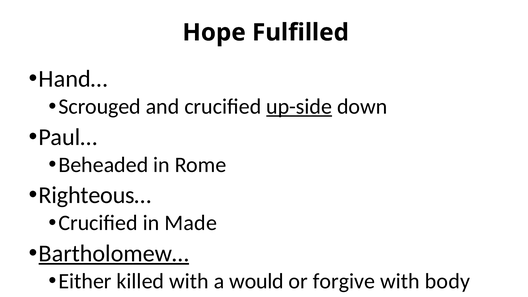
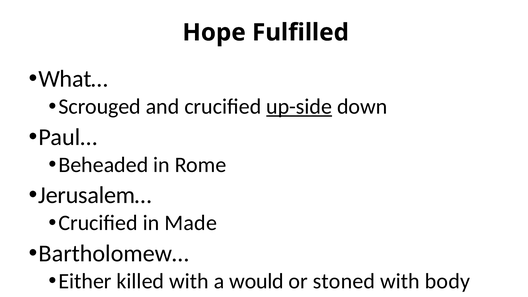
Hand…: Hand… -> What… (73, 79)
Righteous…: Righteous… -> Jerusalem… (95, 195)
Bartholomew… underline: present -> none (114, 253)
forgive: forgive -> stoned (344, 281)
